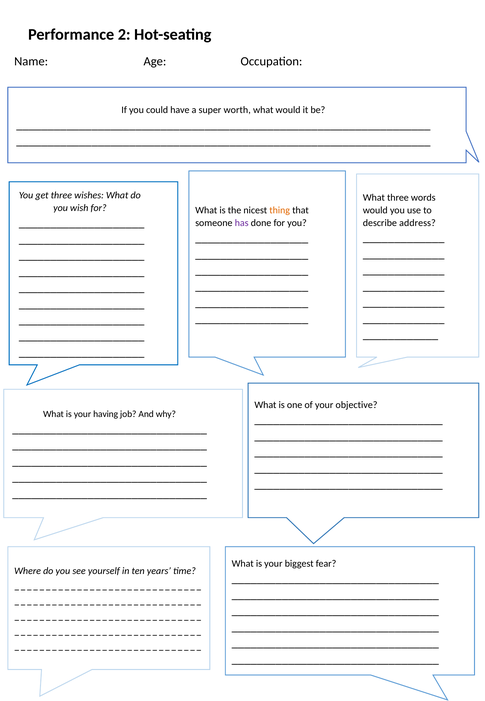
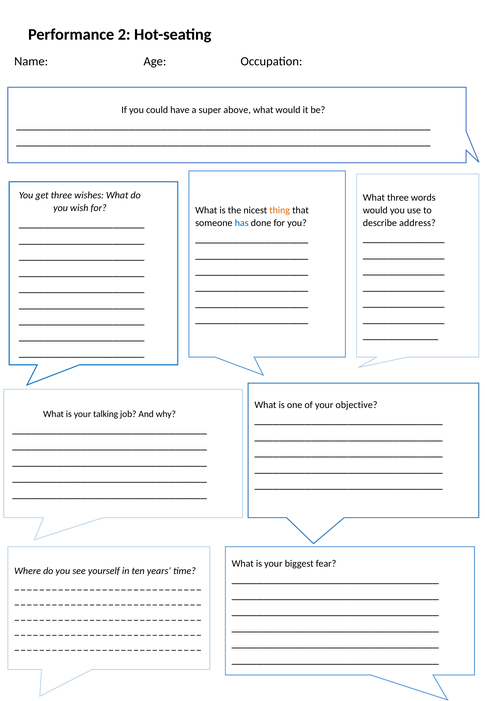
worth: worth -> above (237, 110)
has colour: purple -> blue (242, 223)
having: having -> talking (106, 414)
